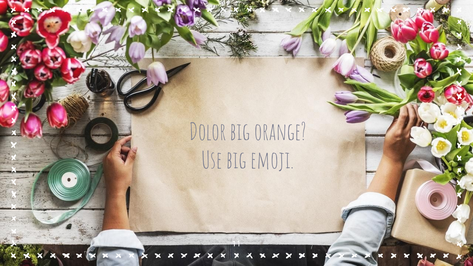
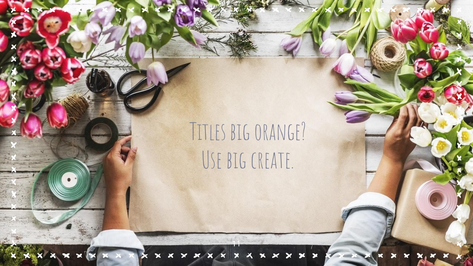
Dolor: Dolor -> Titles (208, 132)
emoji: emoji -> create (272, 161)
